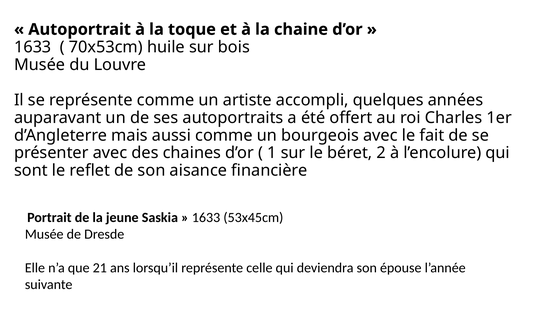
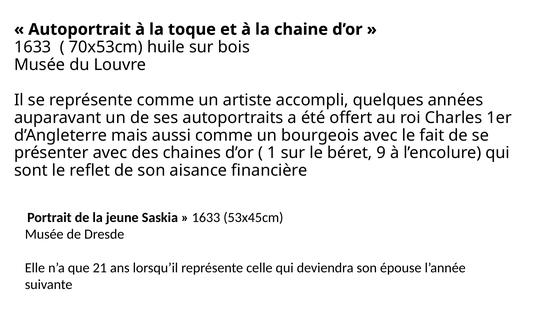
2: 2 -> 9 (381, 153)
